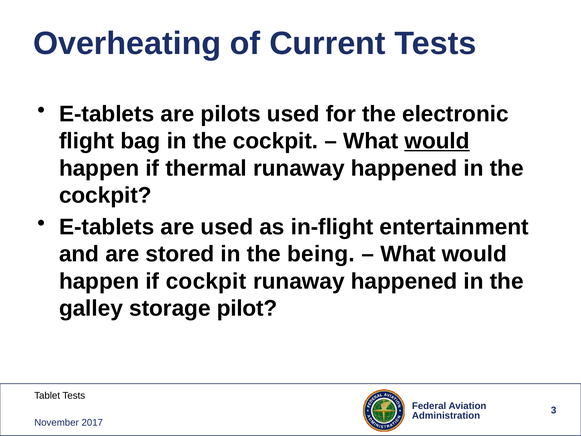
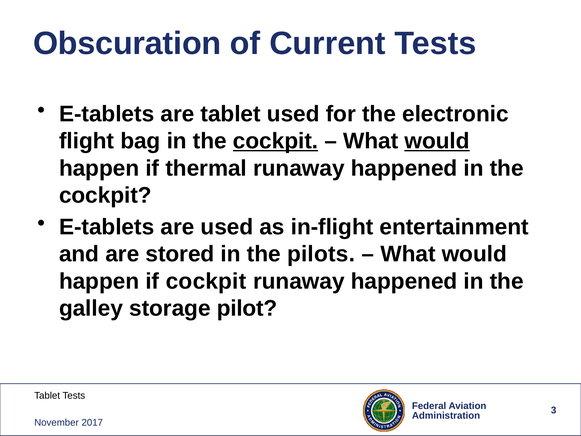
Overheating: Overheating -> Obscuration (127, 43)
are pilots: pilots -> tablet (231, 114)
cockpit underline: none -> present (276, 141)
being: being -> pilots (321, 254)
